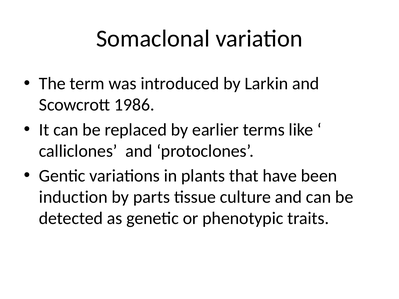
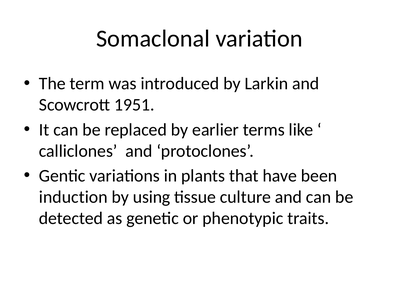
1986: 1986 -> 1951 (134, 105)
parts: parts -> using (152, 197)
